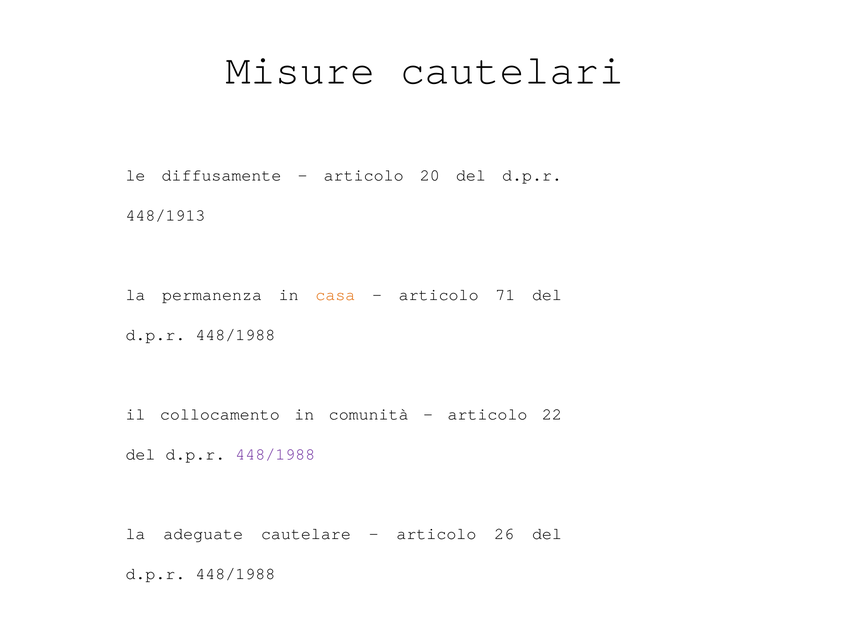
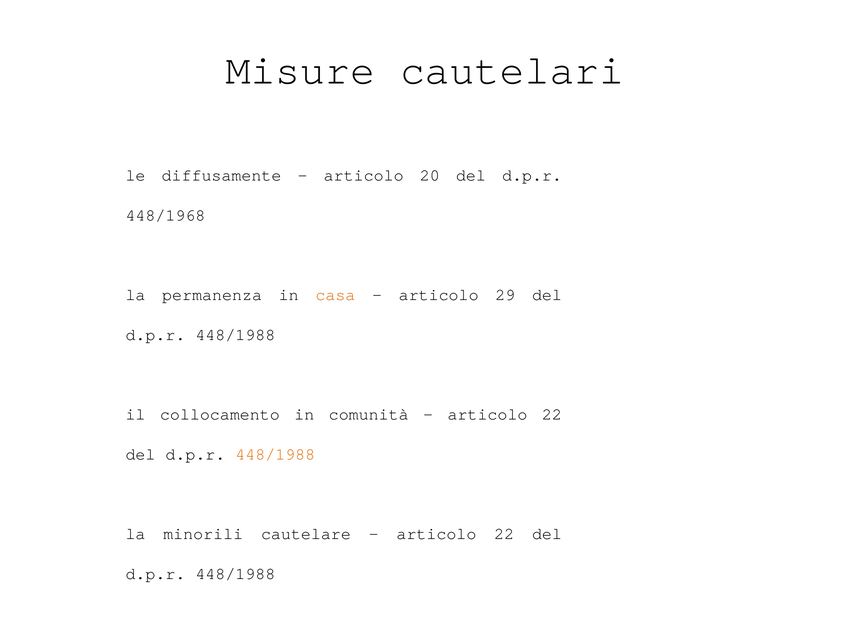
448/1913: 448/1913 -> 448/1968 (165, 215)
71: 71 -> 29 (505, 295)
448/1988 colour: purple -> orange (275, 454)
adeguate: adeguate -> minorili (203, 534)
26: 26 -> 22 (504, 534)
